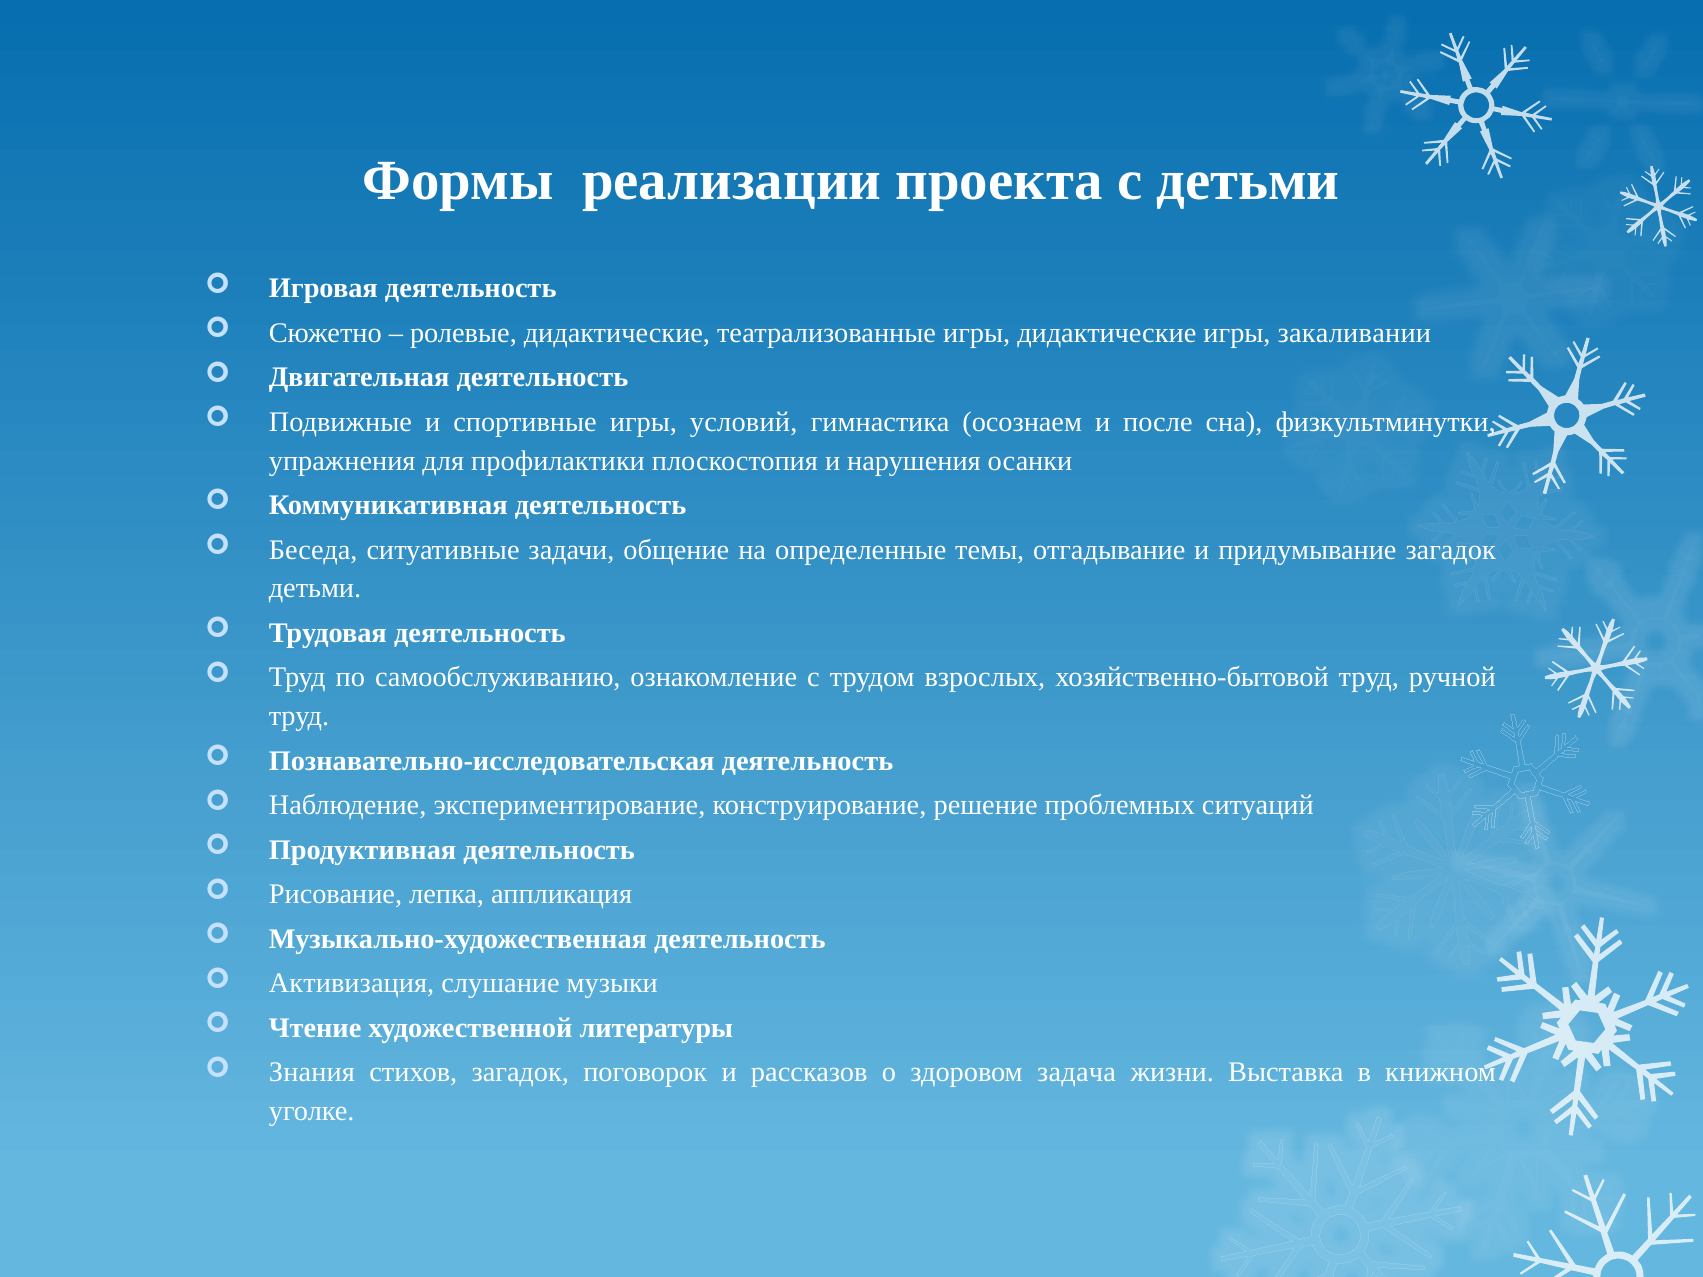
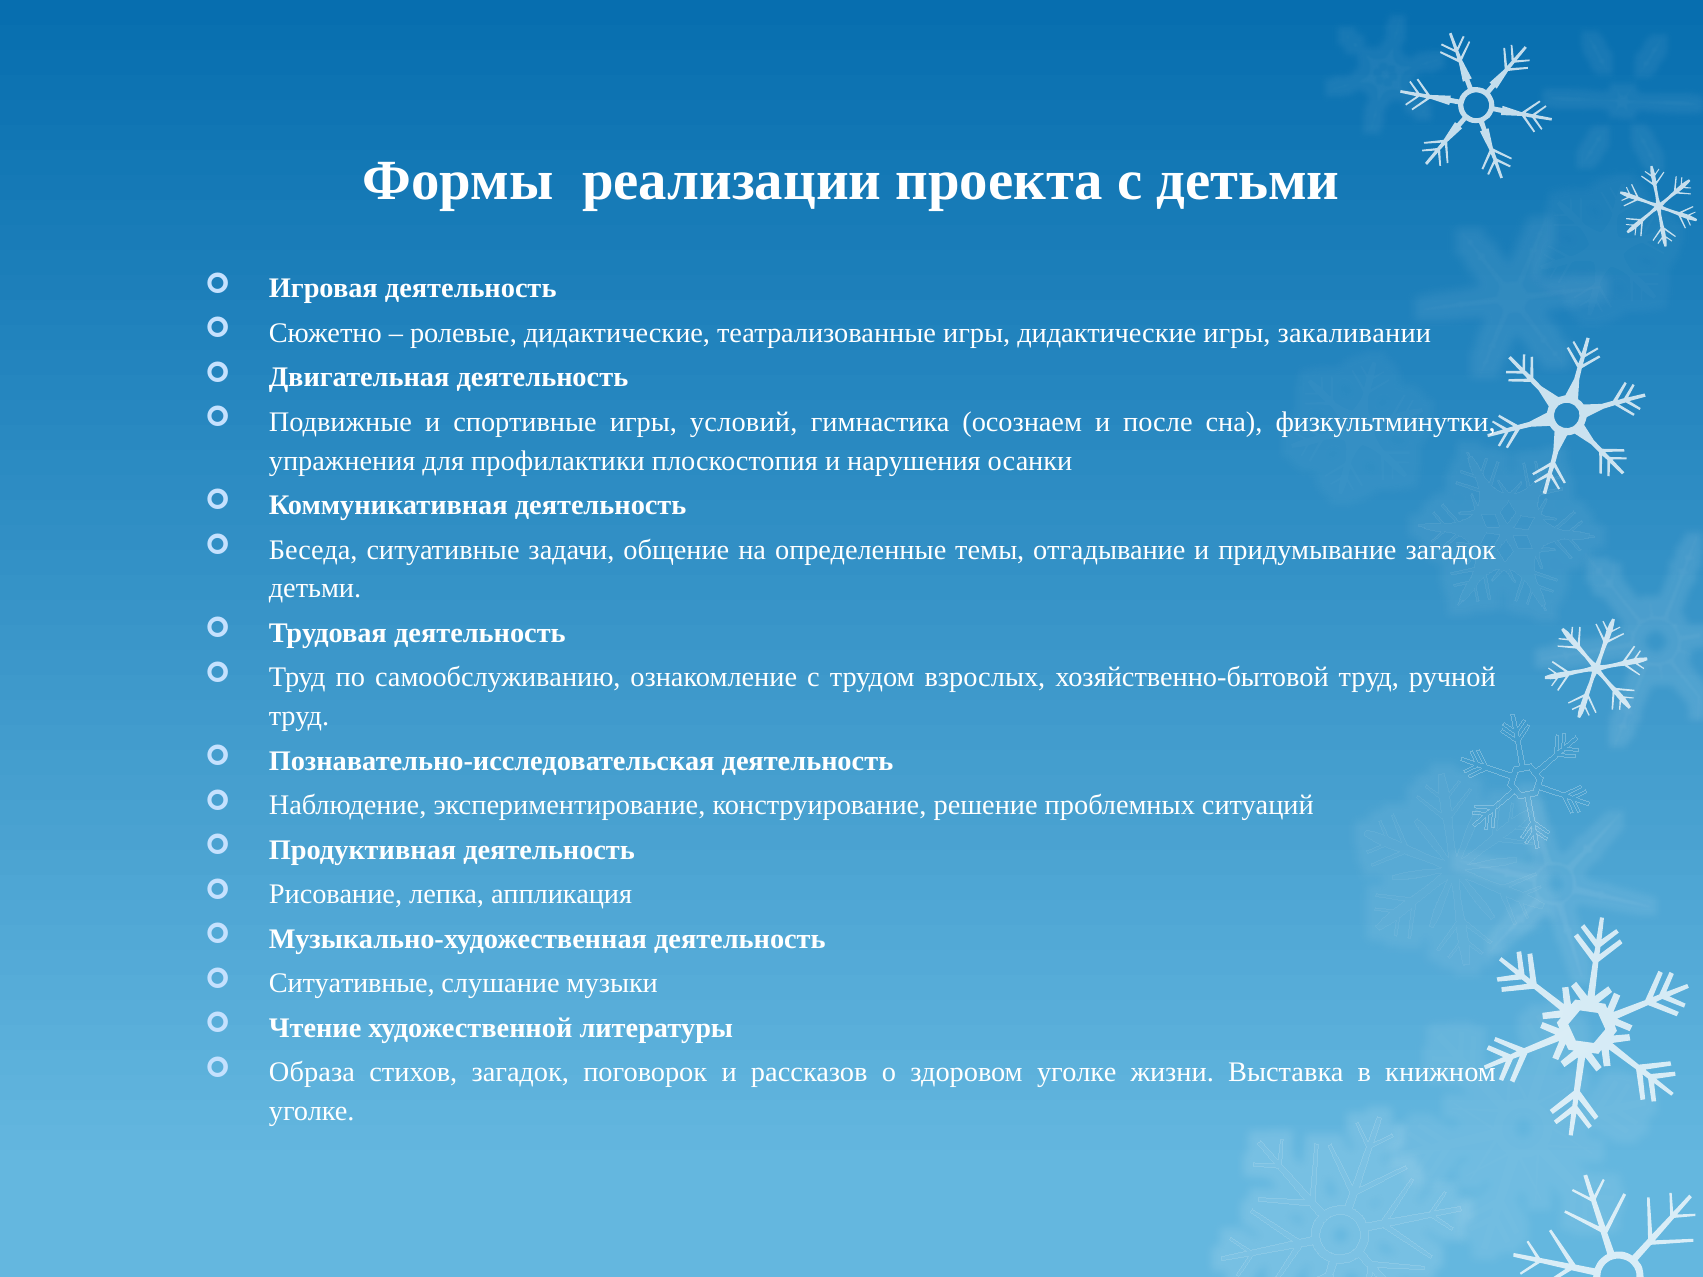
Активизация: Активизация -> Ситуативные (352, 984)
Знания: Знания -> Образа (312, 1073)
здоровом задача: задача -> уголке (1077, 1073)
